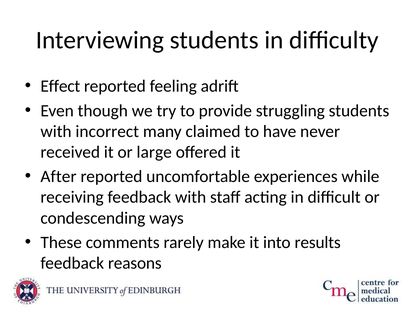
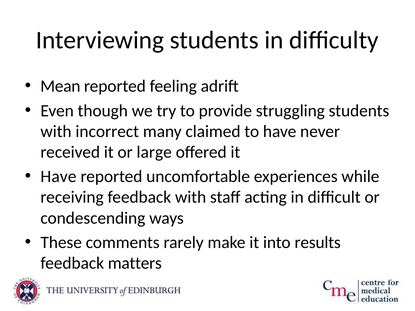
Effect: Effect -> Mean (60, 86)
After: After -> Have (58, 177)
reasons: reasons -> matters (135, 263)
